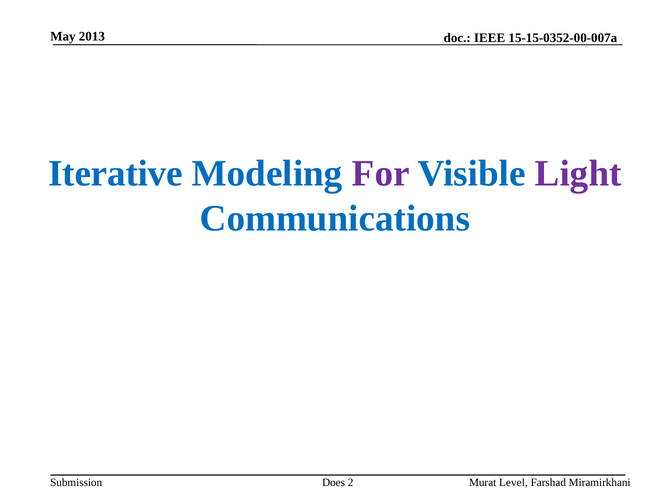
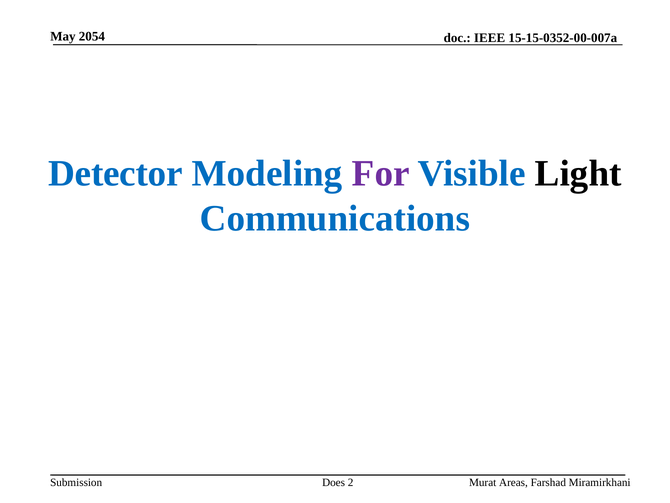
2013: 2013 -> 2054 (92, 37)
Iterative: Iterative -> Detector (115, 173)
Light colour: purple -> black (578, 173)
Level: Level -> Areas (513, 482)
